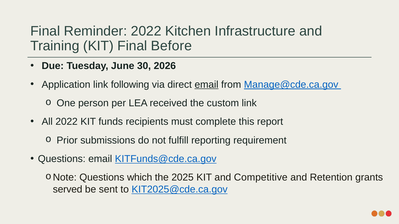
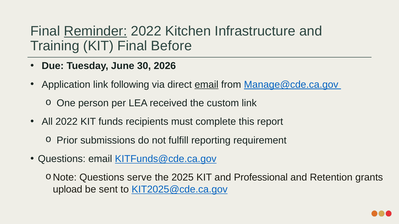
Reminder underline: none -> present (95, 31)
which: which -> serve (140, 178)
Competitive: Competitive -> Professional (261, 178)
served: served -> upload (68, 190)
